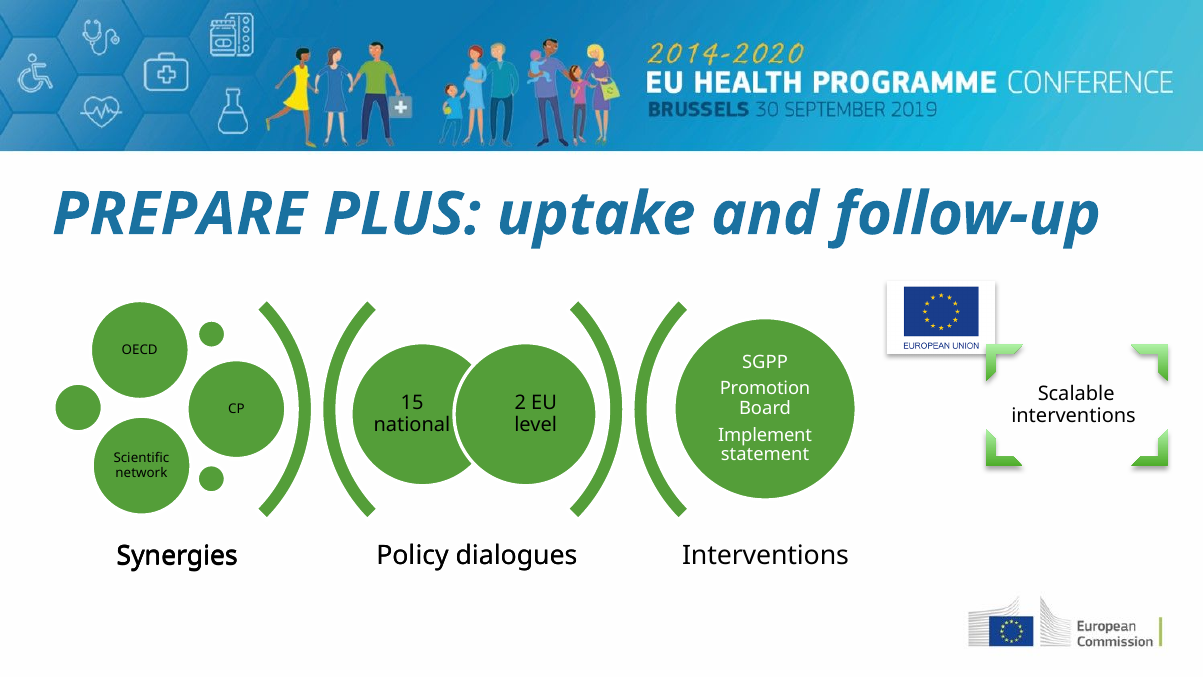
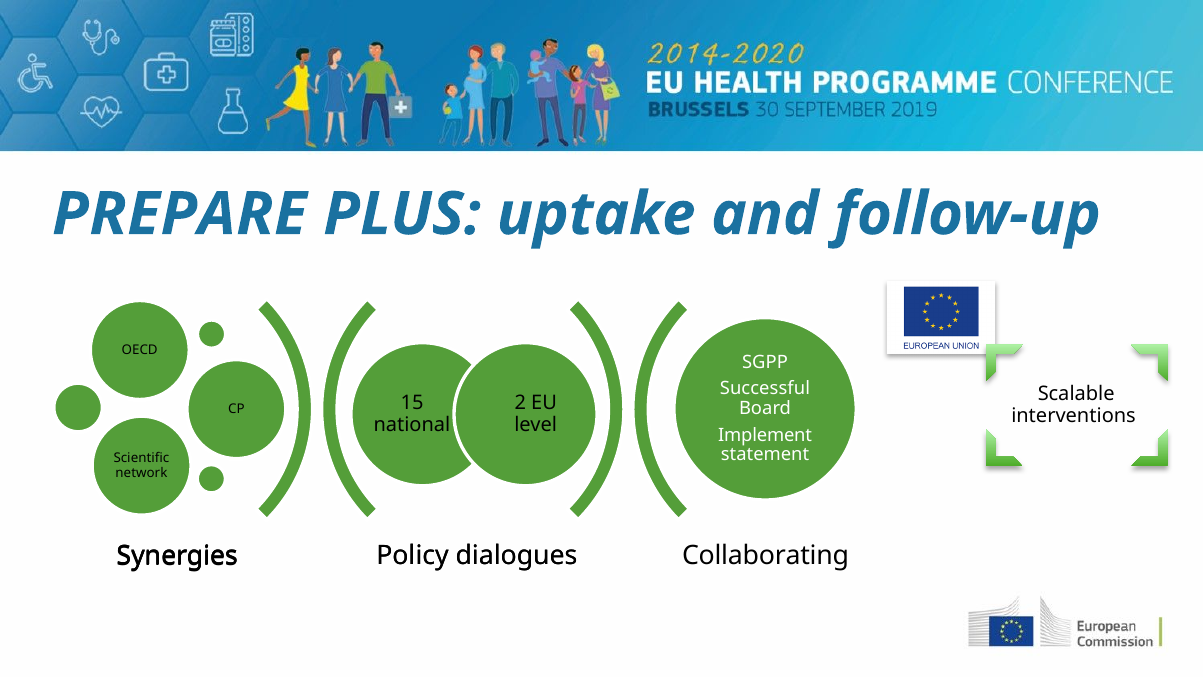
Promotion: Promotion -> Successful (765, 389)
Interventions: Interventions -> Collaborating (766, 555)
